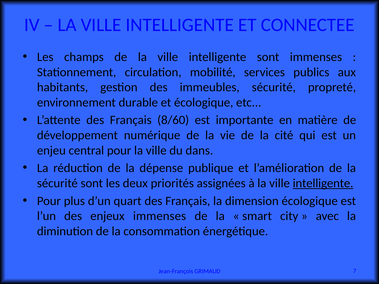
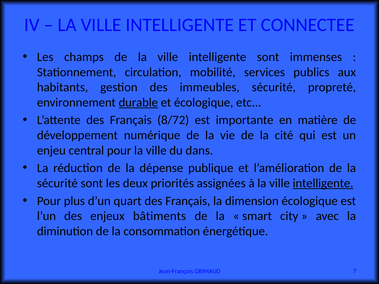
durable underline: none -> present (138, 102)
8/60: 8/60 -> 8/72 (173, 120)
enjeux immenses: immenses -> bâtiments (160, 216)
